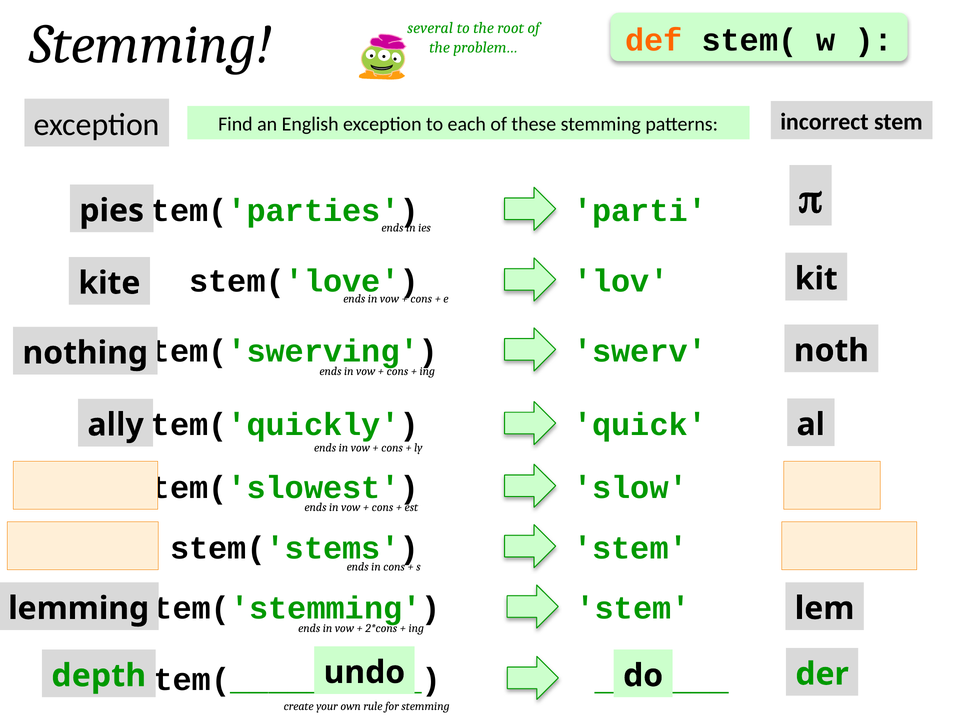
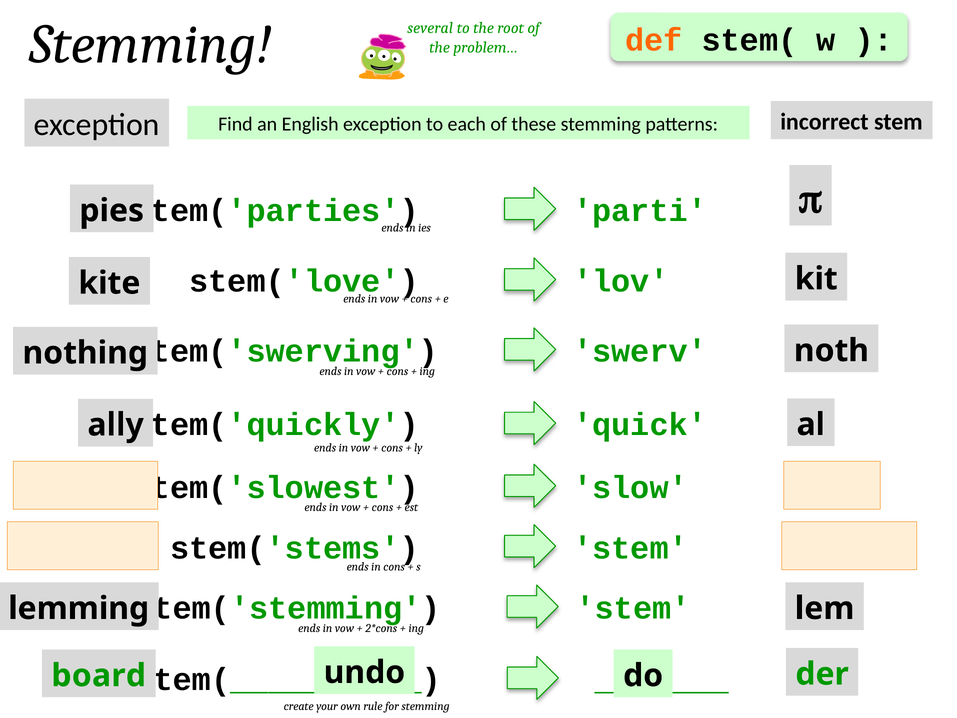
depth: depth -> board (99, 675)
